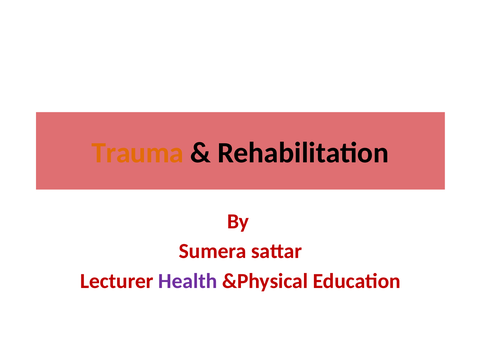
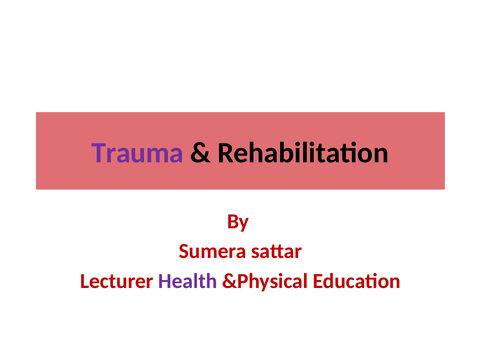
Trauma colour: orange -> purple (138, 153)
